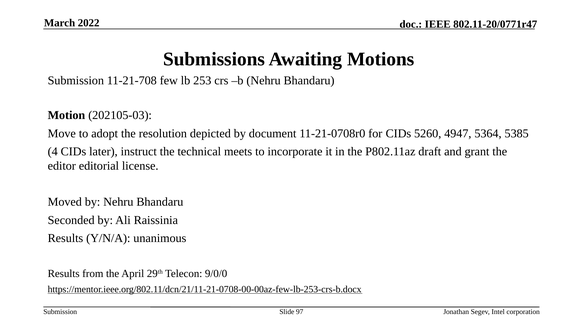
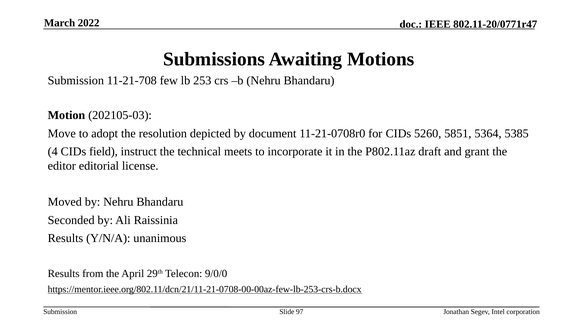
4947: 4947 -> 5851 (458, 133)
later: later -> field (103, 151)
